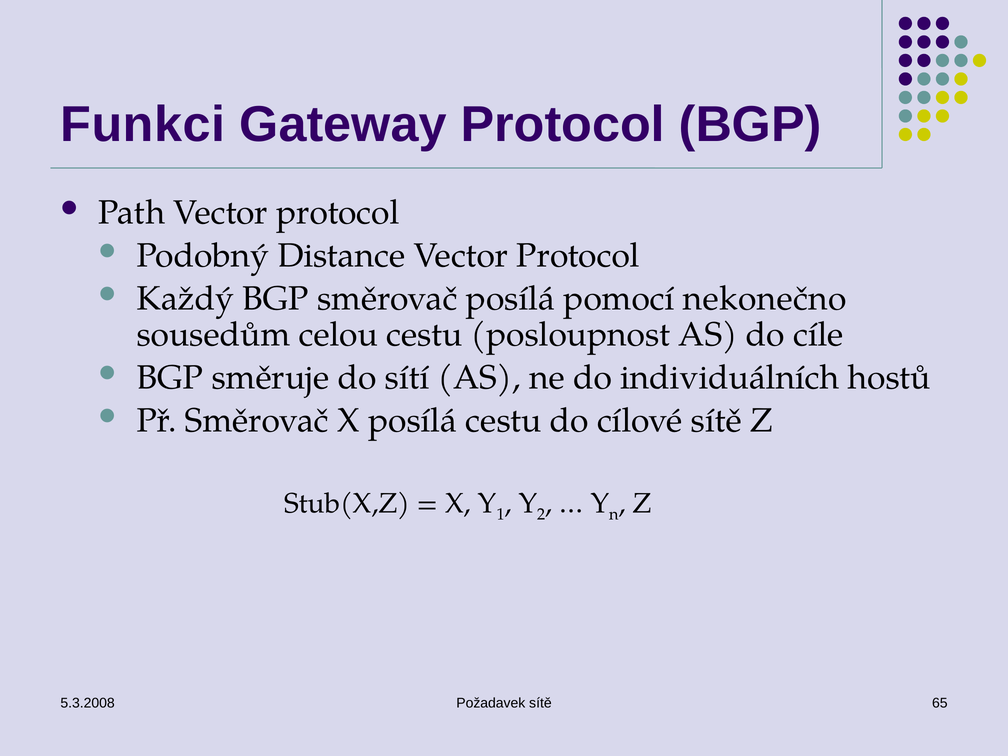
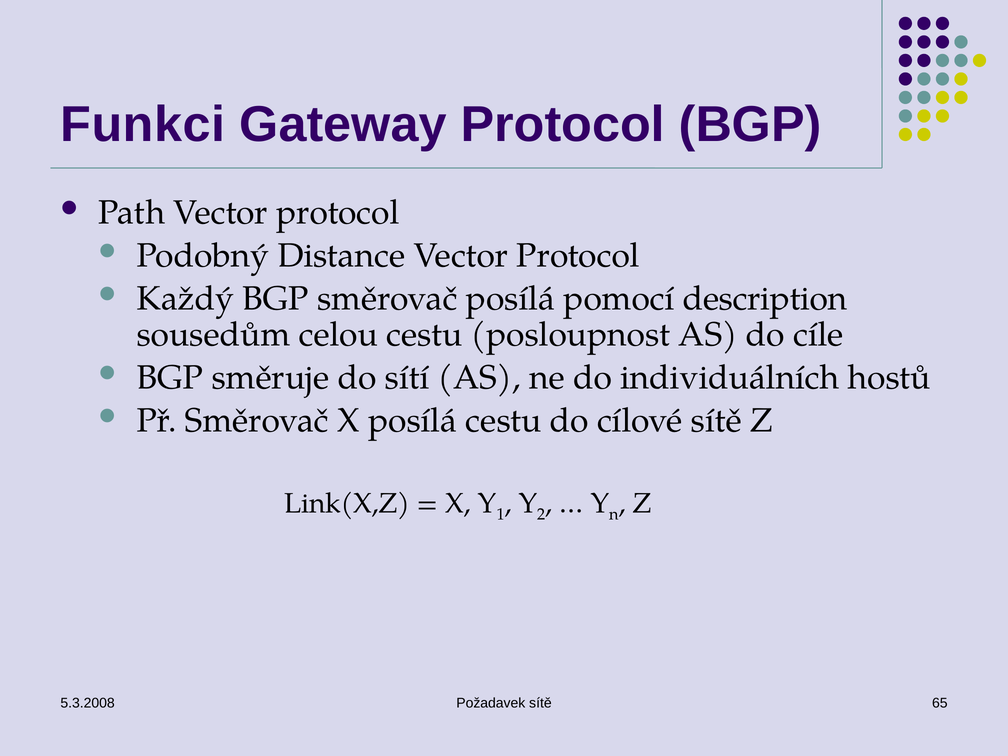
nekonečno: nekonečno -> description (765, 298)
Stub(X,Z: Stub(X,Z -> Link(X,Z (347, 503)
